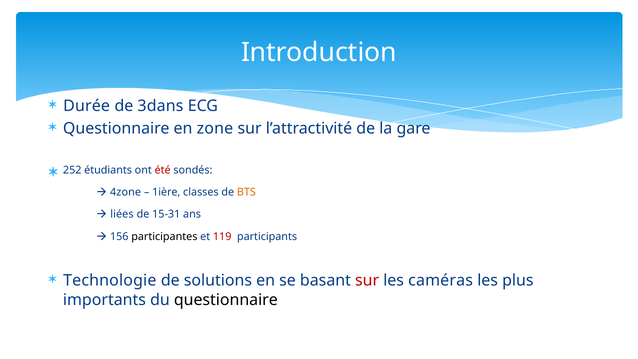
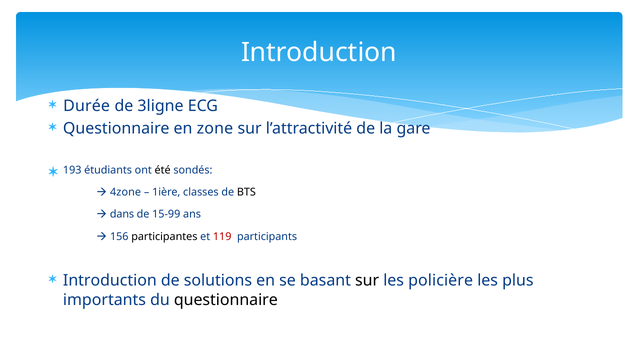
3dans: 3dans -> 3ligne (161, 106)
252: 252 -> 193 (72, 170)
été colour: red -> black (163, 170)
BTS colour: orange -> black (246, 192)
liées: liées -> dans (122, 214)
15-31: 15-31 -> 15-99 (166, 214)
Technologie: Technologie -> Introduction (110, 281)
sur colour: red -> black (367, 281)
caméras: caméras -> policière (441, 281)
